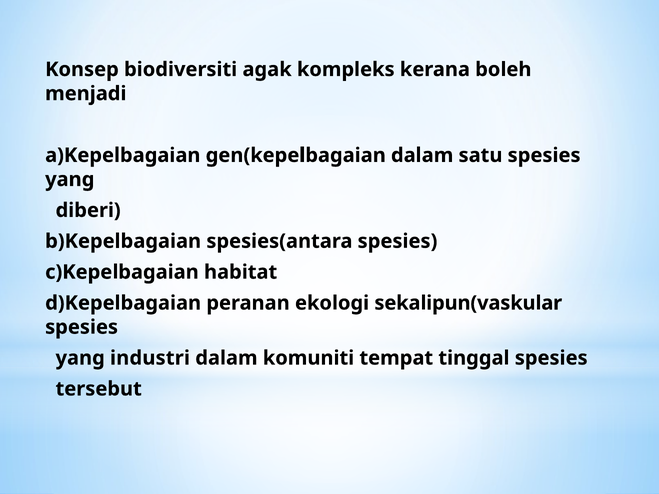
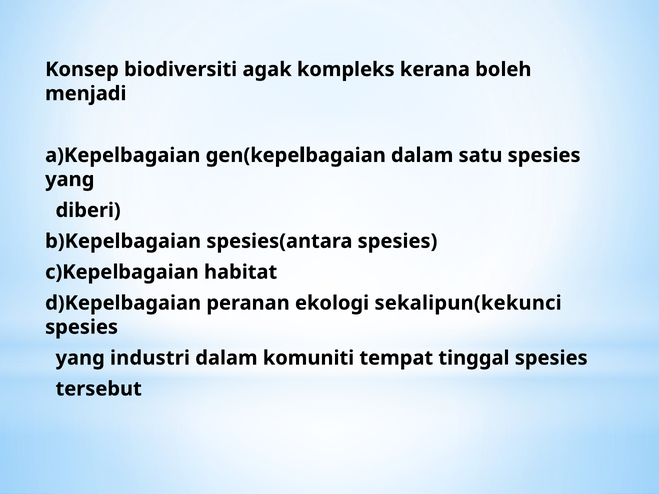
sekalipun(vaskular: sekalipun(vaskular -> sekalipun(kekunci (468, 303)
